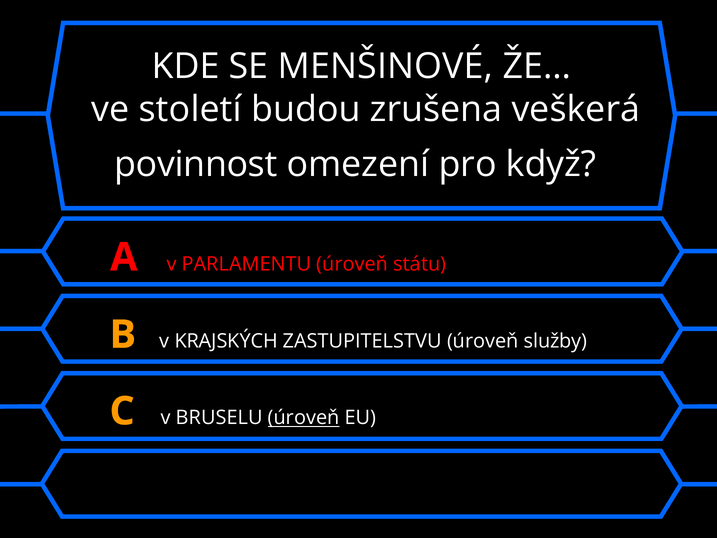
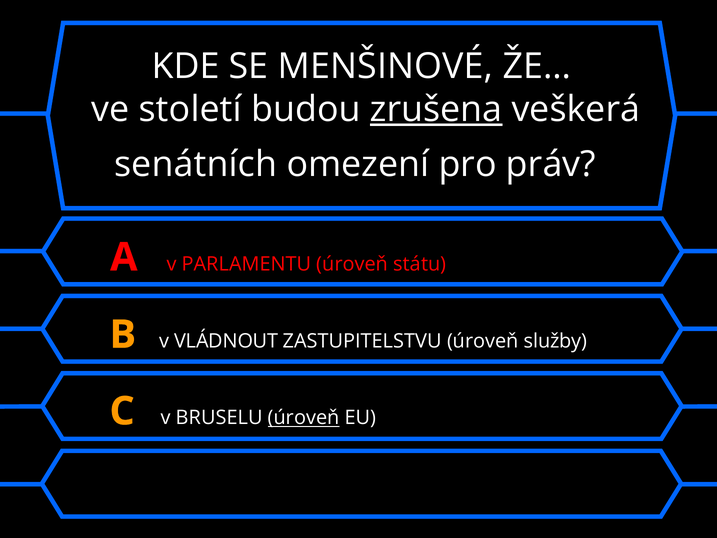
zrušena underline: none -> present (436, 109)
povinnost: povinnost -> senátních (196, 164)
když: když -> práv (551, 164)
KRAJSKÝCH: KRAJSKÝCH -> VLÁDNOUT (226, 341)
